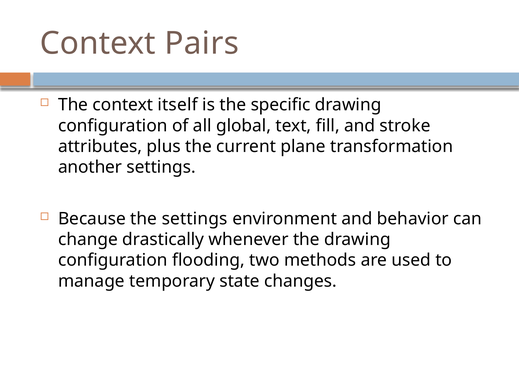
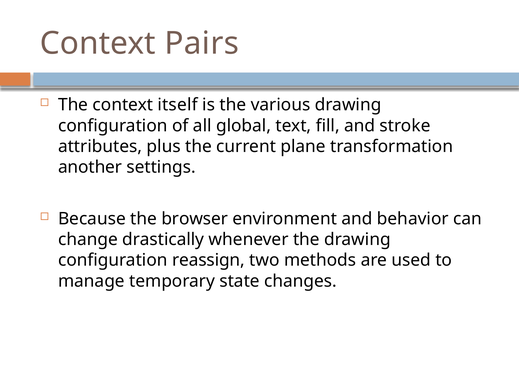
specific: specific -> various (281, 105)
the settings: settings -> browser (195, 219)
flooding: flooding -> reassign (208, 260)
